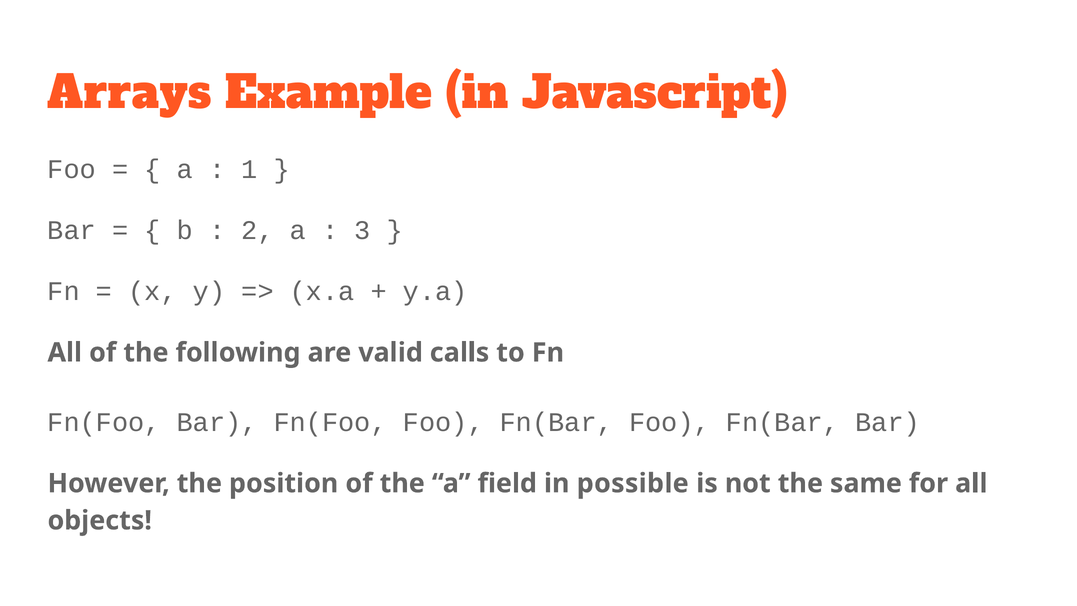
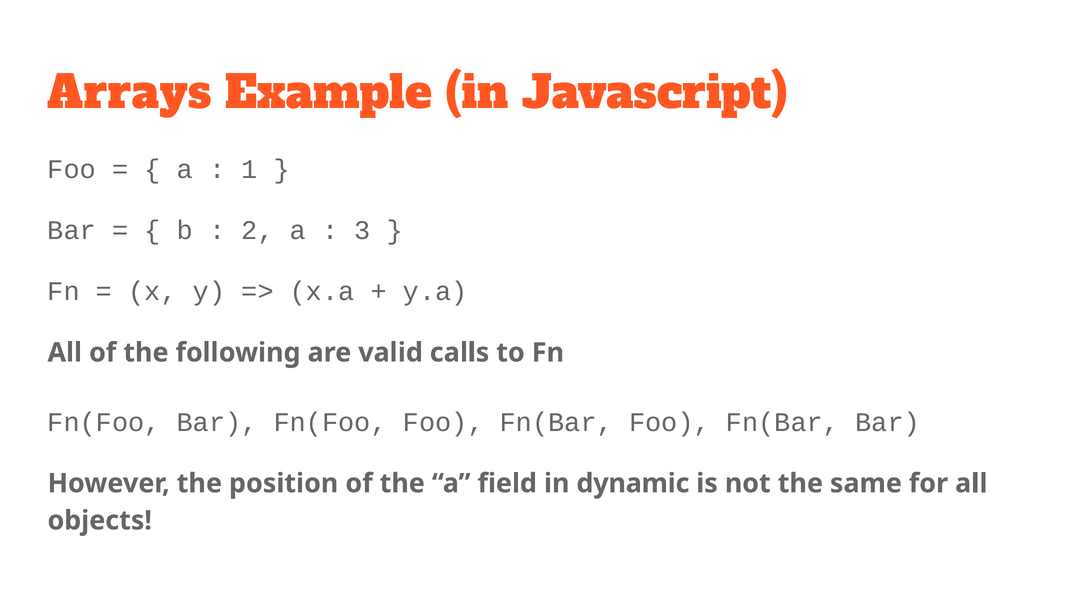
possible: possible -> dynamic (633, 483)
